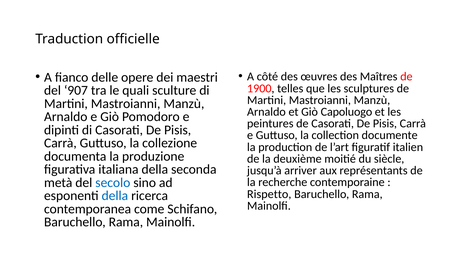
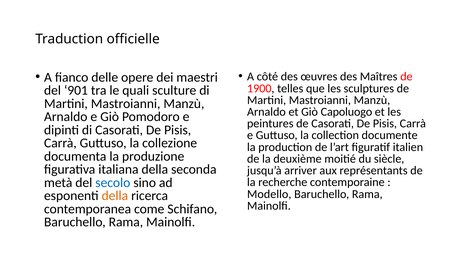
907: 907 -> 901 (76, 90)
Rispetto: Rispetto -> Modello (269, 194)
della colour: blue -> orange (115, 196)
